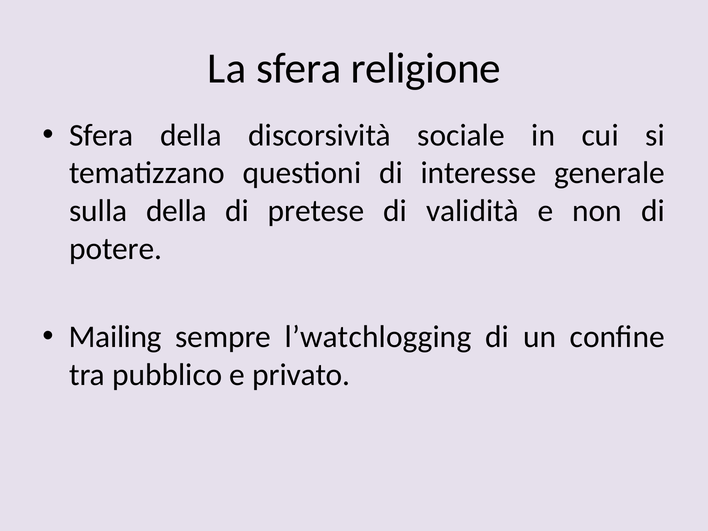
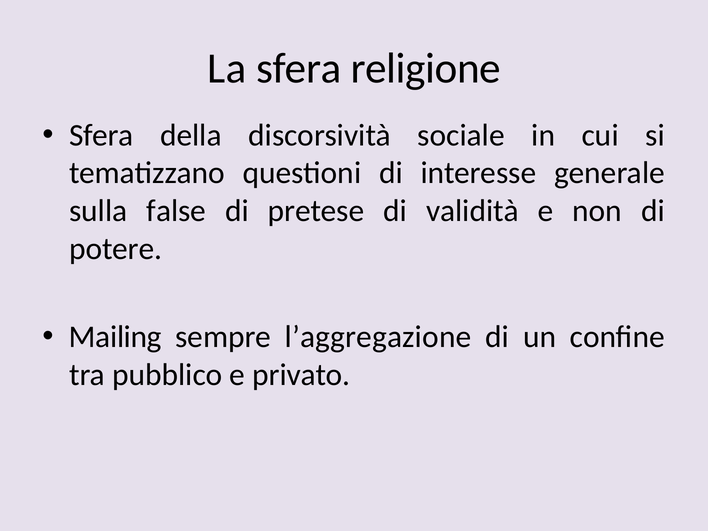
sulla della: della -> false (176, 211)
l’watchlogging: l’watchlogging -> l’aggregazione (378, 337)
